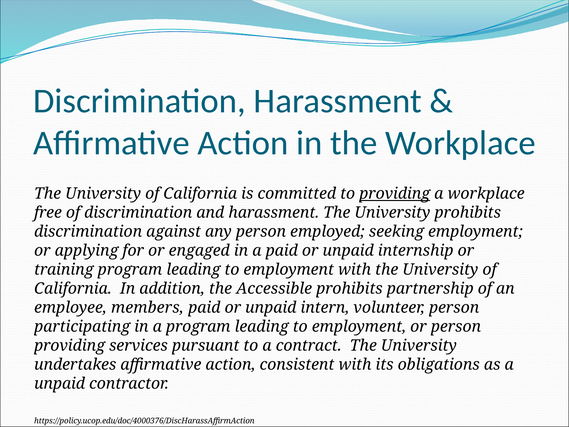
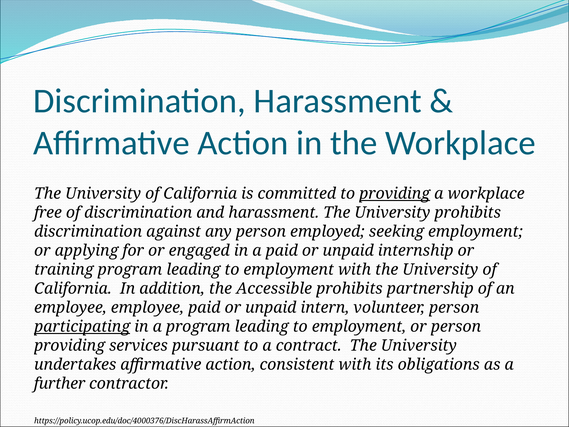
employee members: members -> employee (147, 307)
participating underline: none -> present (82, 326)
unpaid: unpaid -> further (60, 383)
